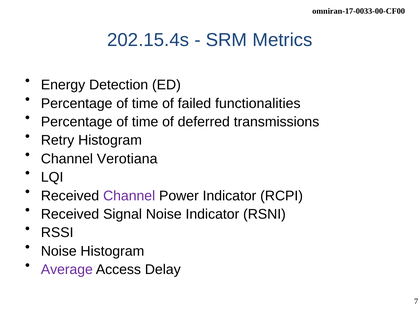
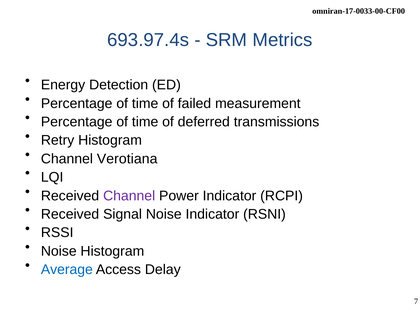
202.15.4s: 202.15.4s -> 693.97.4s (148, 40)
functionalities: functionalities -> measurement (258, 103)
Average colour: purple -> blue (67, 270)
